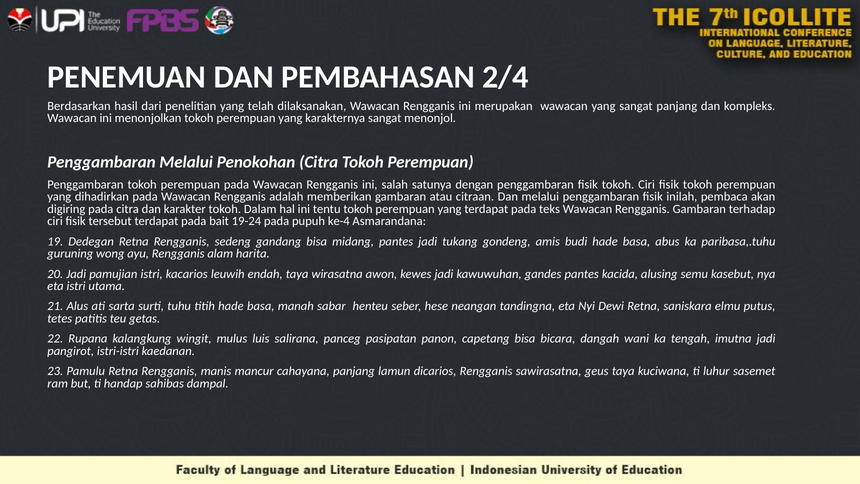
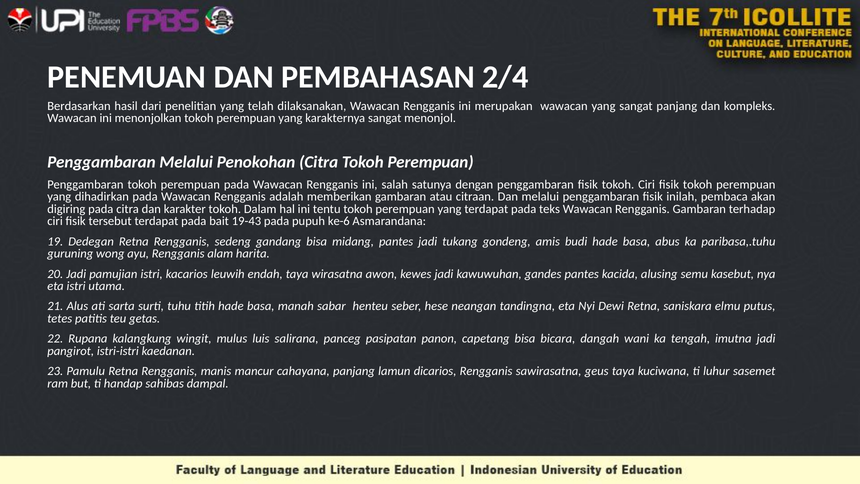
19-24: 19-24 -> 19-43 (246, 221)
ke-4: ke-4 -> ke-6 (339, 221)
